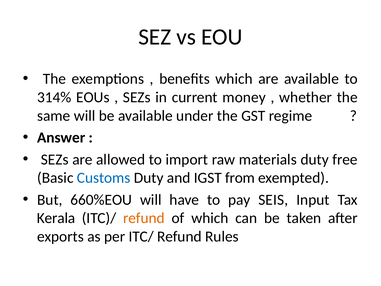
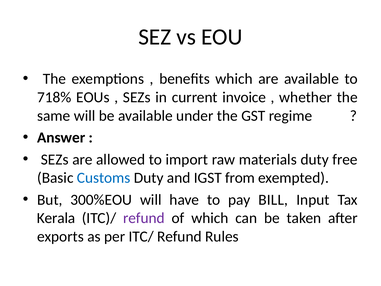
314%: 314% -> 718% (54, 97)
money: money -> invoice (244, 97)
660%EOU: 660%EOU -> 300%EOU (101, 200)
SEIS: SEIS -> BILL (273, 200)
refund colour: orange -> purple (144, 218)
